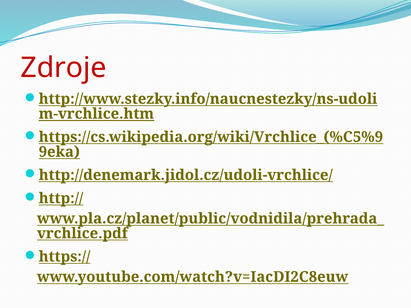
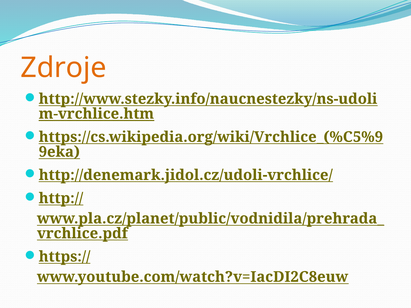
Zdroje colour: red -> orange (64, 68)
